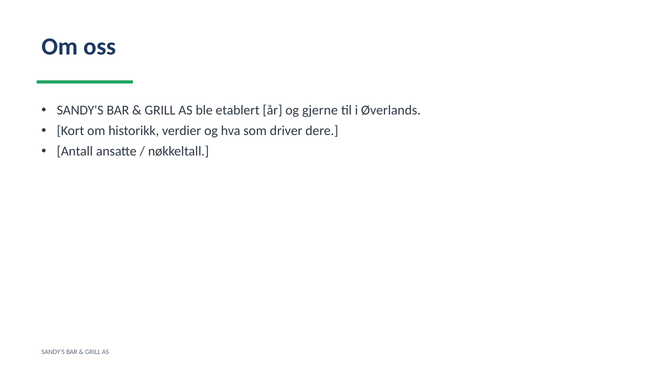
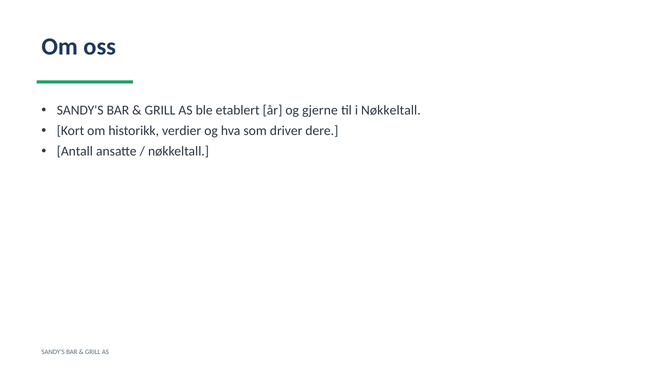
i Øverlands: Øverlands -> Nøkkeltall (391, 110)
